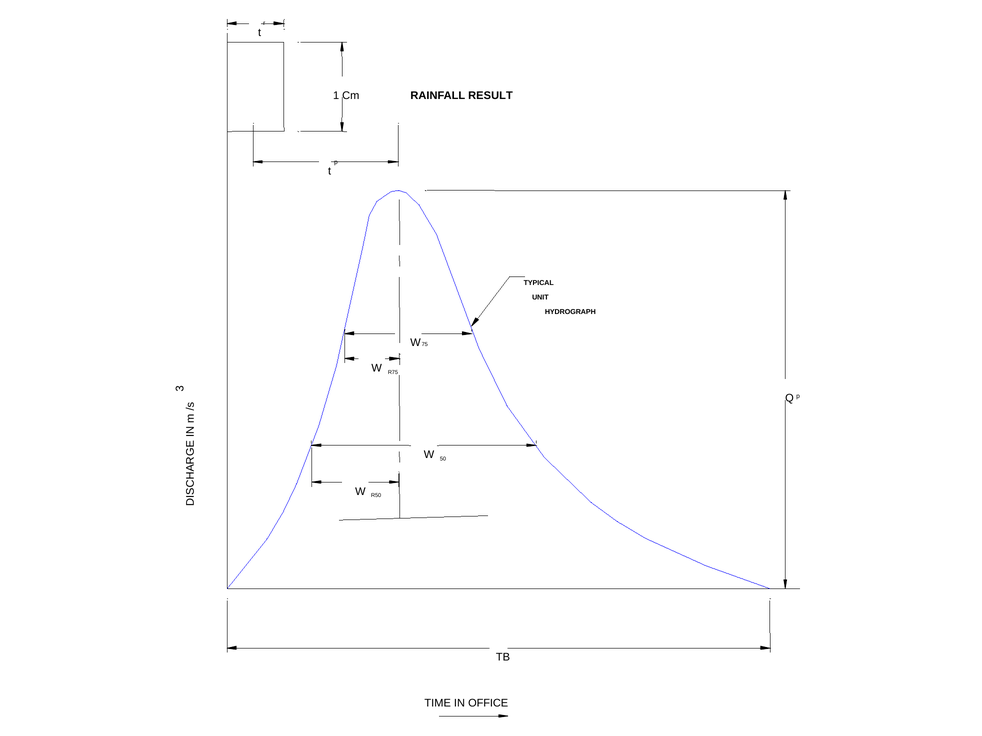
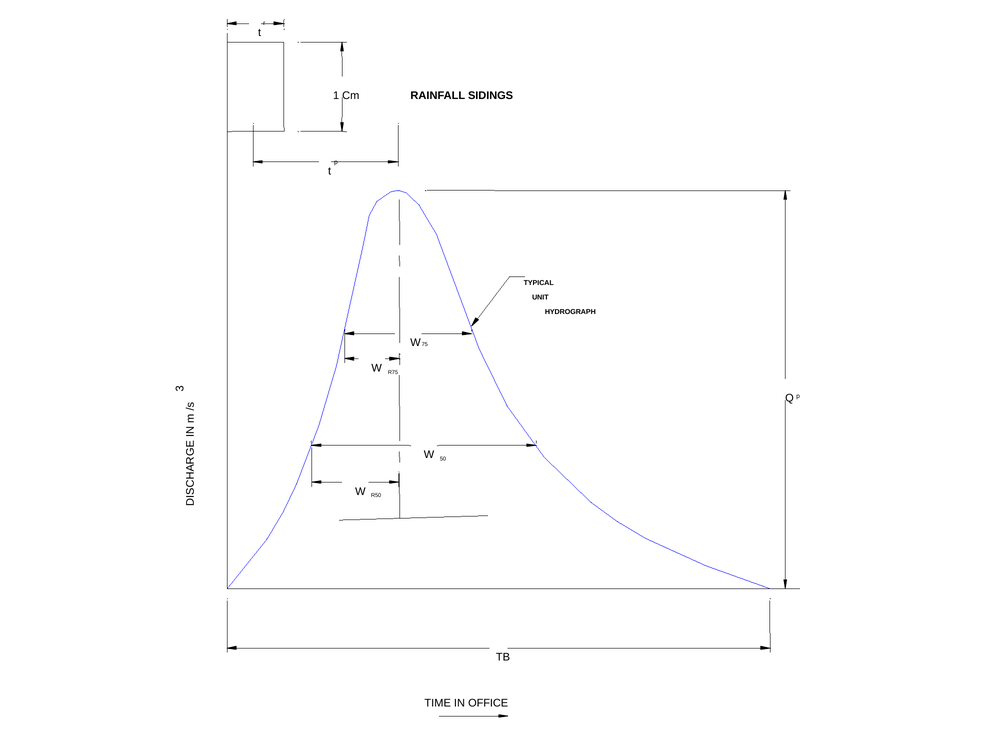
RESULT: RESULT -> SIDINGS (491, 96)
